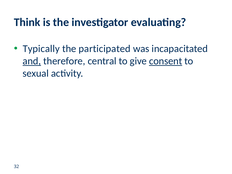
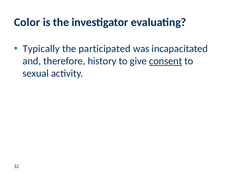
Think: Think -> Color (27, 22)
and underline: present -> none (32, 61)
central: central -> history (102, 61)
